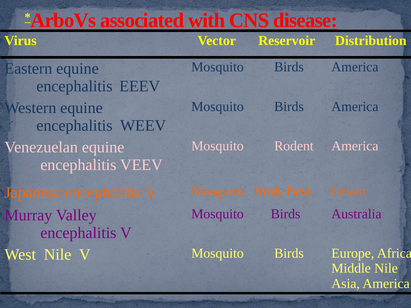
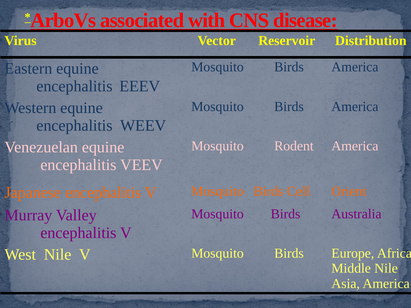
Best: Best -> Cell (298, 191)
